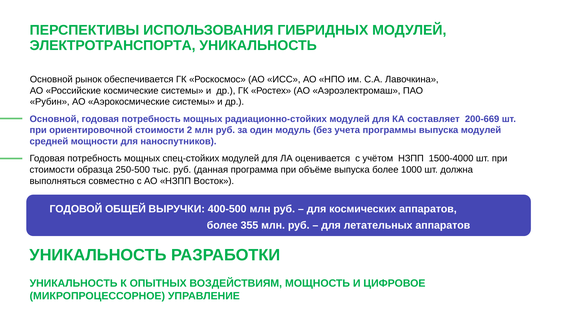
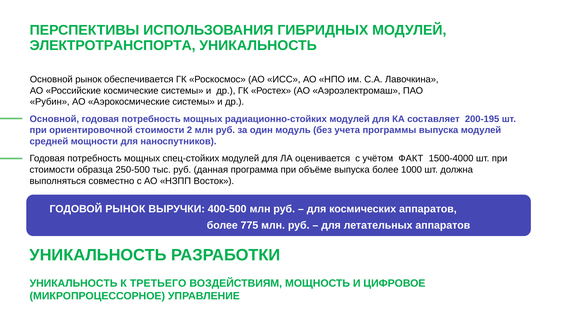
200-669: 200-669 -> 200-195 (482, 119)
учётом НЗПП: НЗПП -> ФАКТ (411, 158)
ГОДОВОЙ ОБЩЕЙ: ОБЩЕЙ -> РЫНОК (125, 209)
355: 355 -> 775 (249, 225)
ОПЫТНЫХ: ОПЫТНЫХ -> ТРЕТЬЕГО (158, 283)
